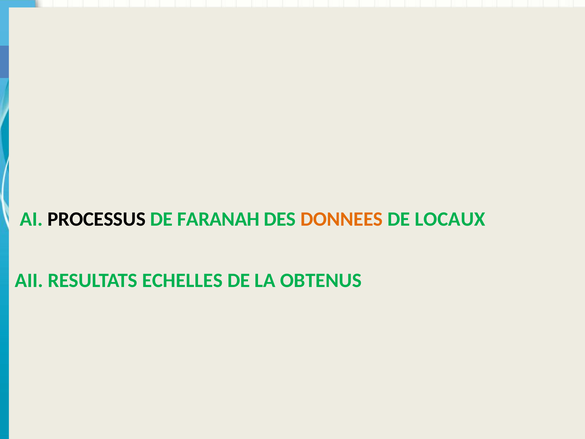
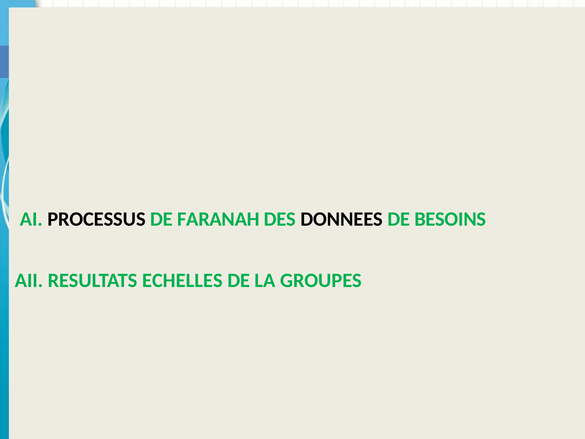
DONNEES colour: orange -> black (342, 219)
LOCAUX: LOCAUX -> BESOINS (450, 219)
OBTENUS: OBTENUS -> GROUPES (321, 280)
